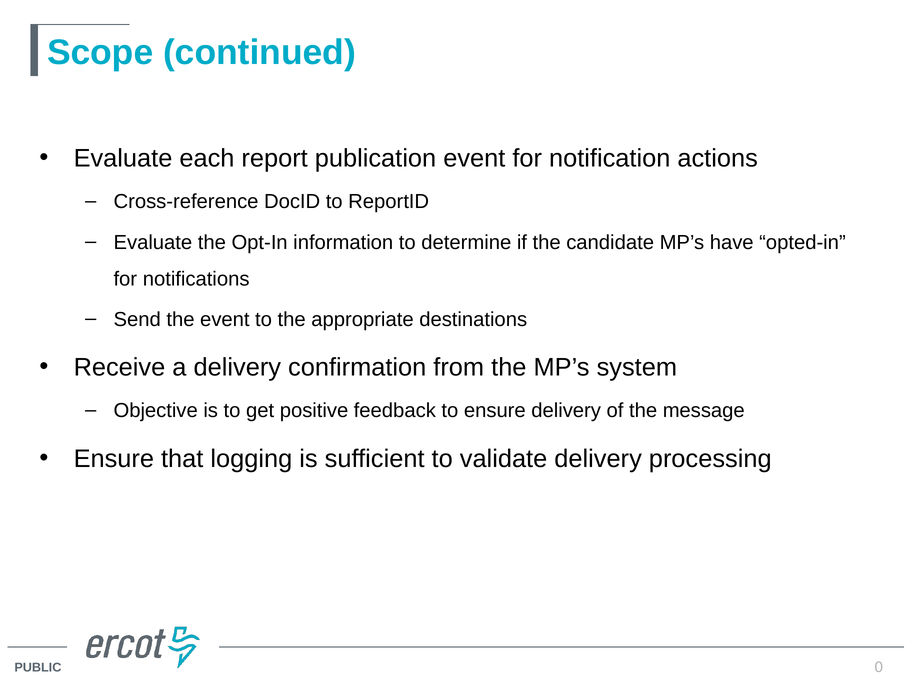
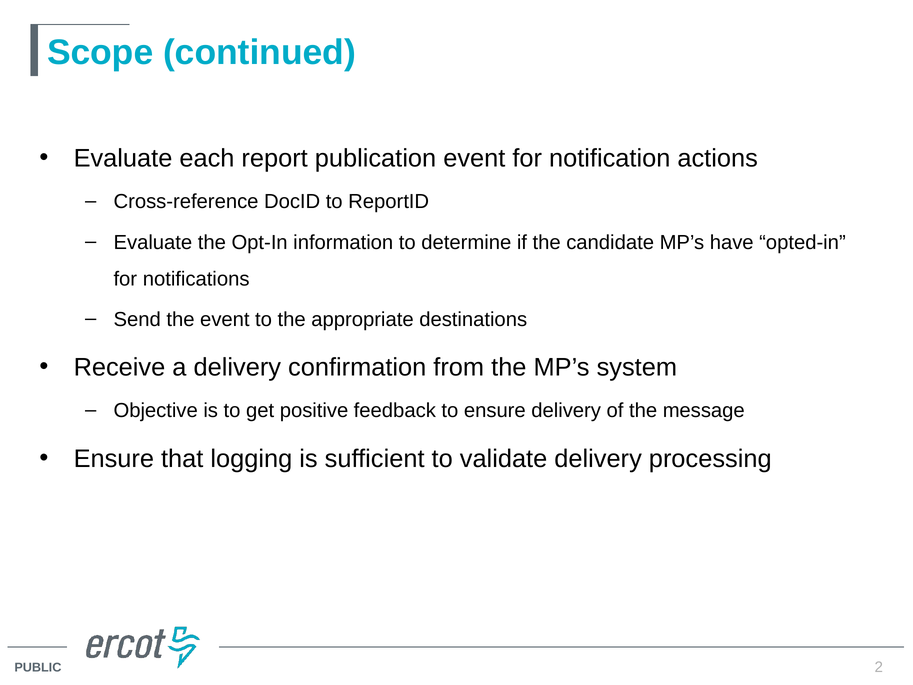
0: 0 -> 2 (879, 667)
